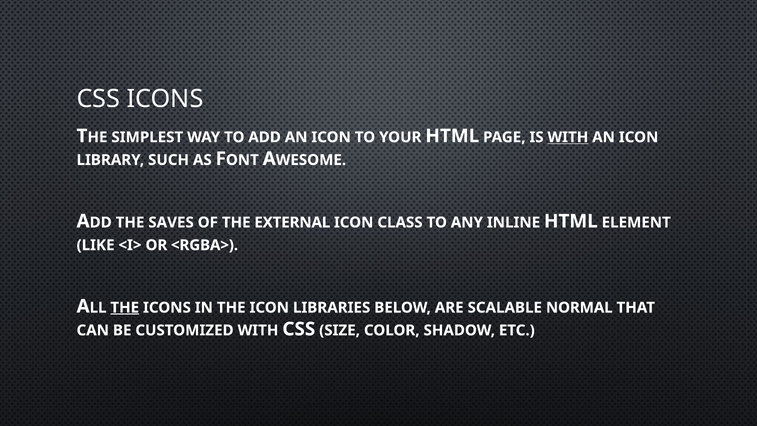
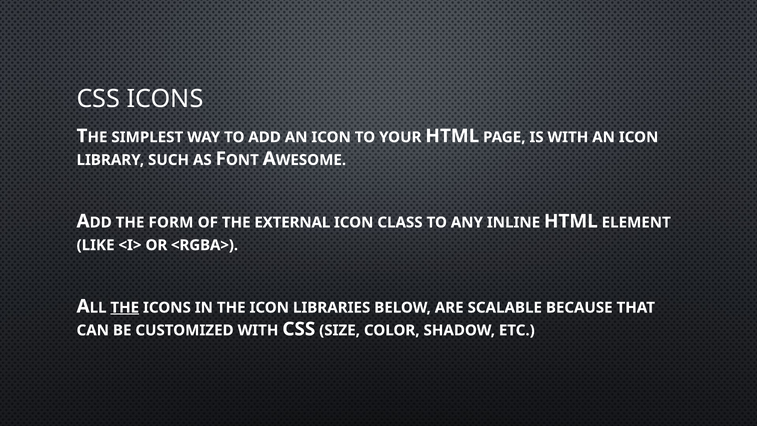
WITH underline: present -> none (568, 137)
SAVES: SAVES -> FORM (171, 222)
NORMAL: NORMAL -> BECAUSE (579, 308)
